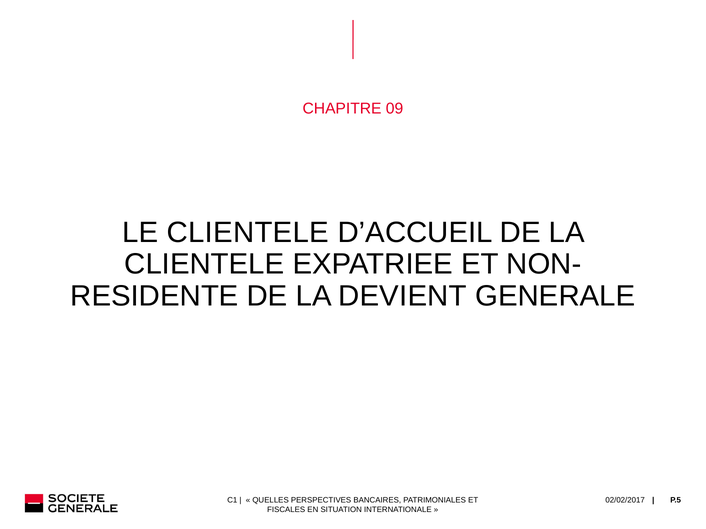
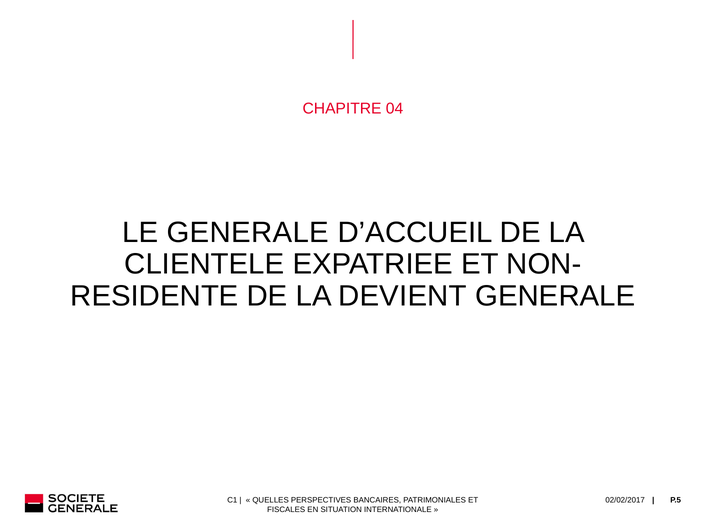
09: 09 -> 04 (395, 109)
LE CLIENTELE: CLIENTELE -> GENERALE (248, 233)
